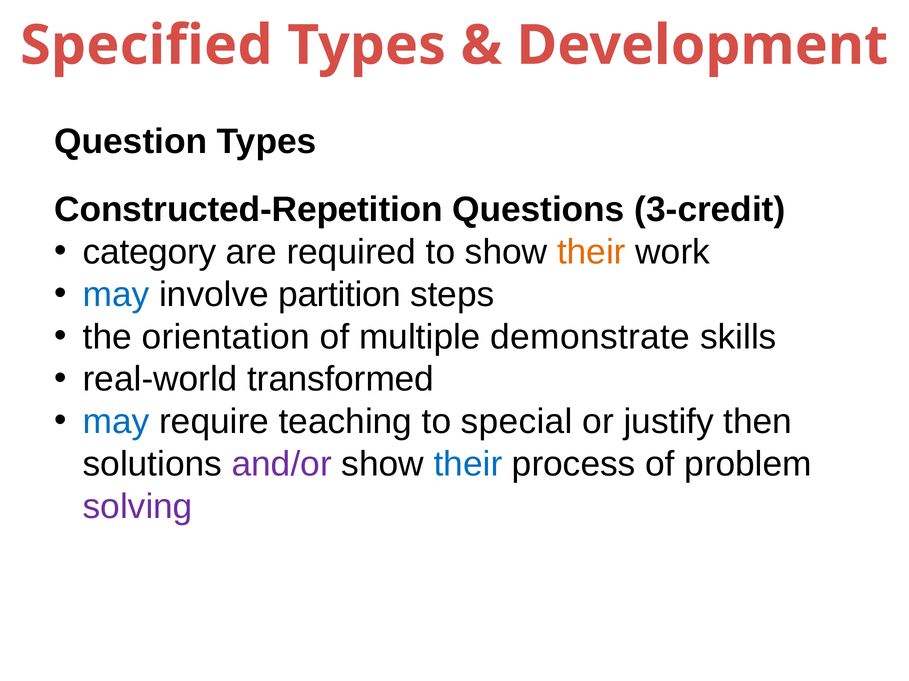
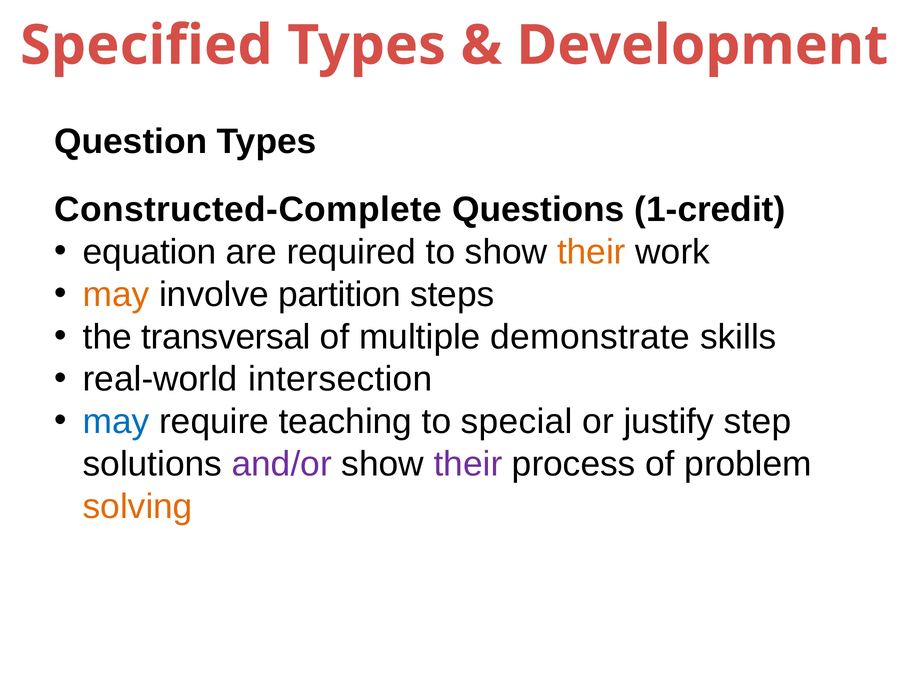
Constructed-Repetition: Constructed-Repetition -> Constructed-Complete (248, 210)
3-credit: 3-credit -> 1-credit (710, 210)
category: category -> equation (150, 252)
may colour: blue -> orange (116, 295)
orientation: orientation -> transversal (226, 337)
transformed: transformed -> intersection (340, 380)
then: then -> step (758, 422)
their colour: blue -> purple (468, 465)
solving colour: purple -> orange (138, 507)
